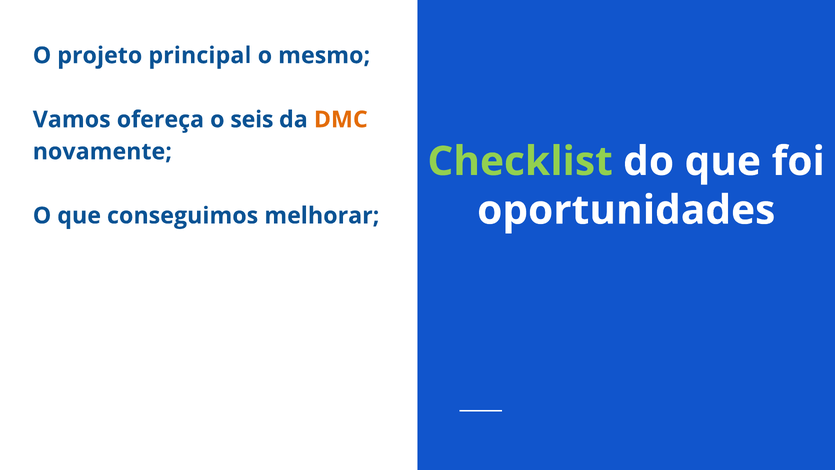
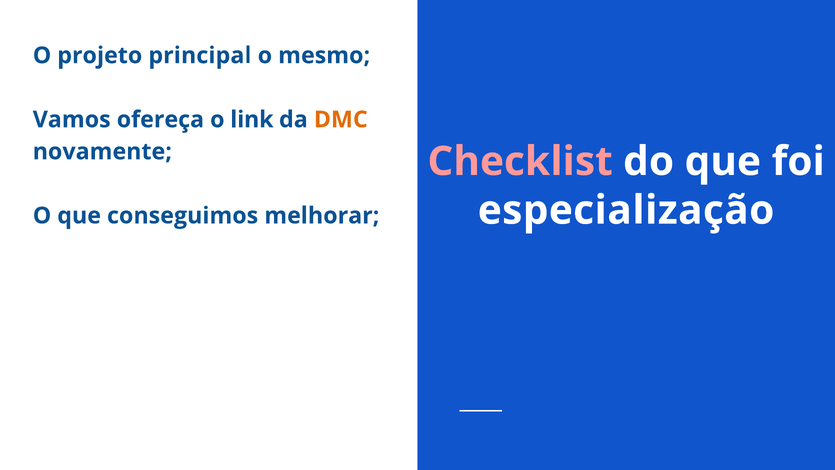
seis: seis -> link (252, 120)
Checklist colour: light green -> pink (520, 161)
oportunidades: oportunidades -> especialização (626, 210)
